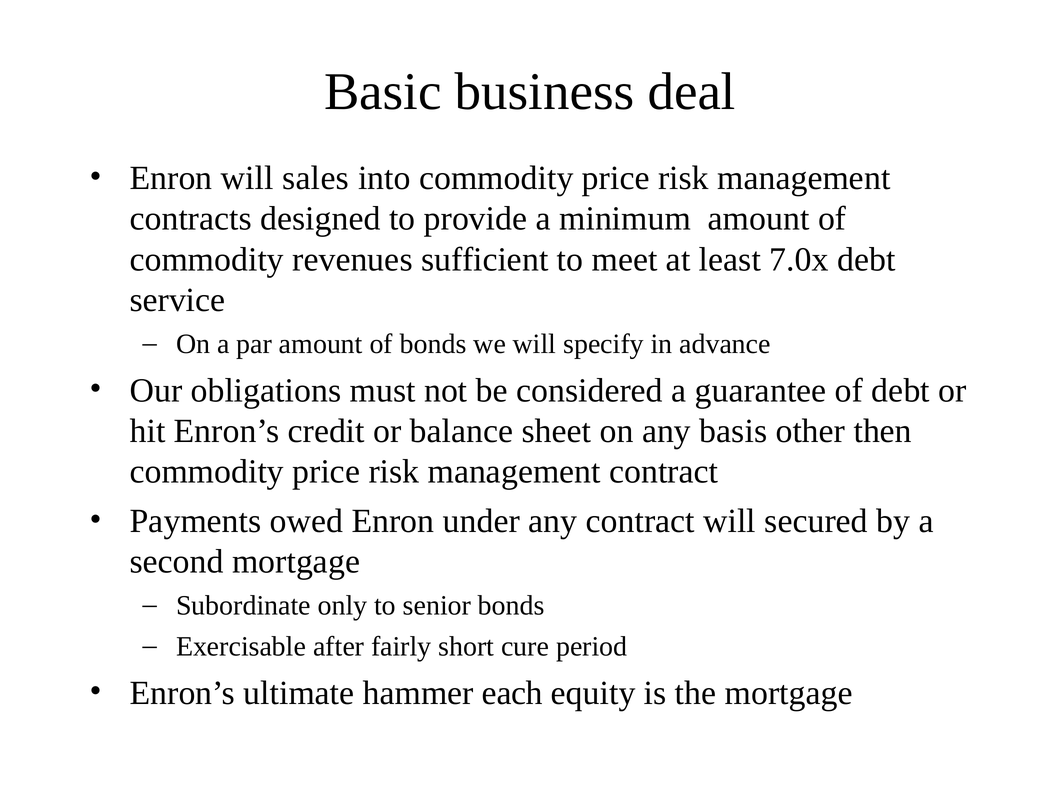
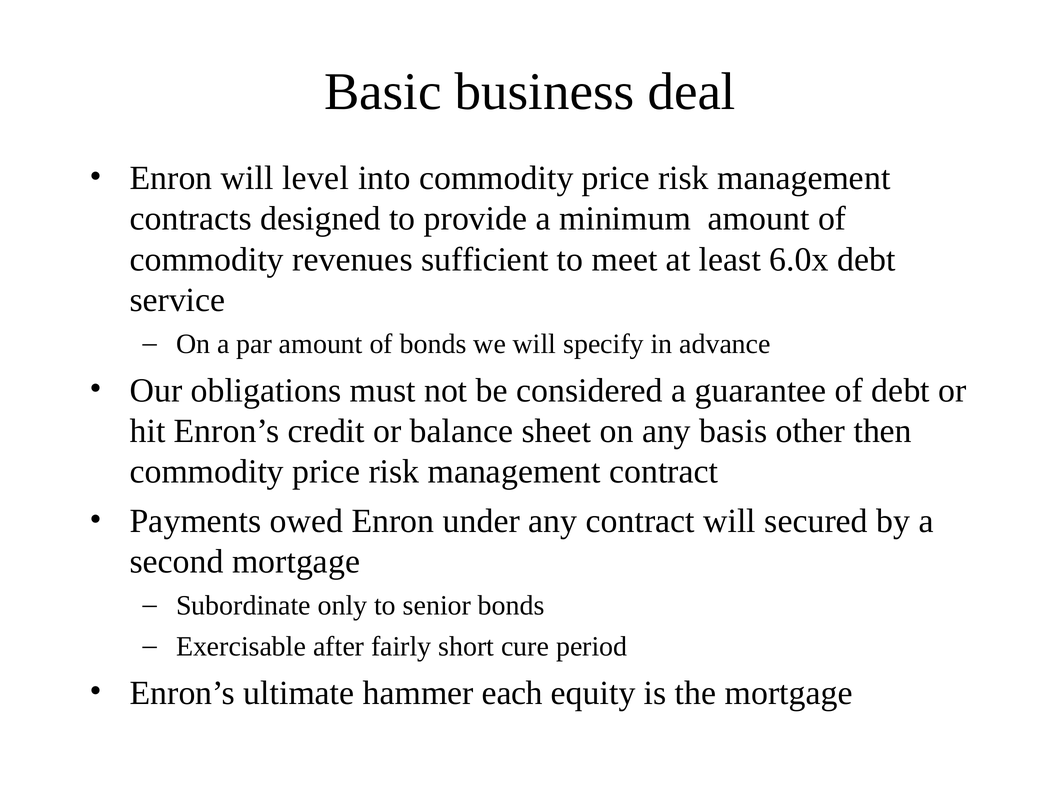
sales: sales -> level (316, 178)
7.0x: 7.0x -> 6.0x (799, 259)
